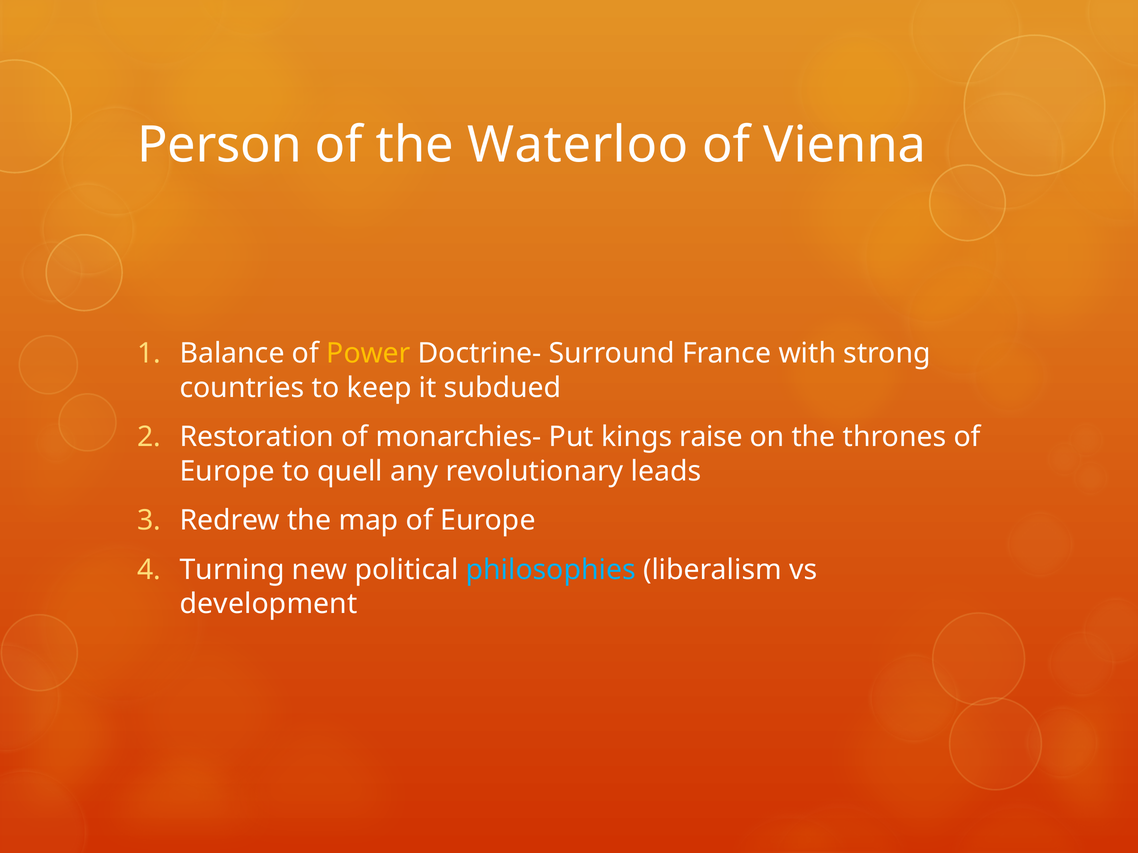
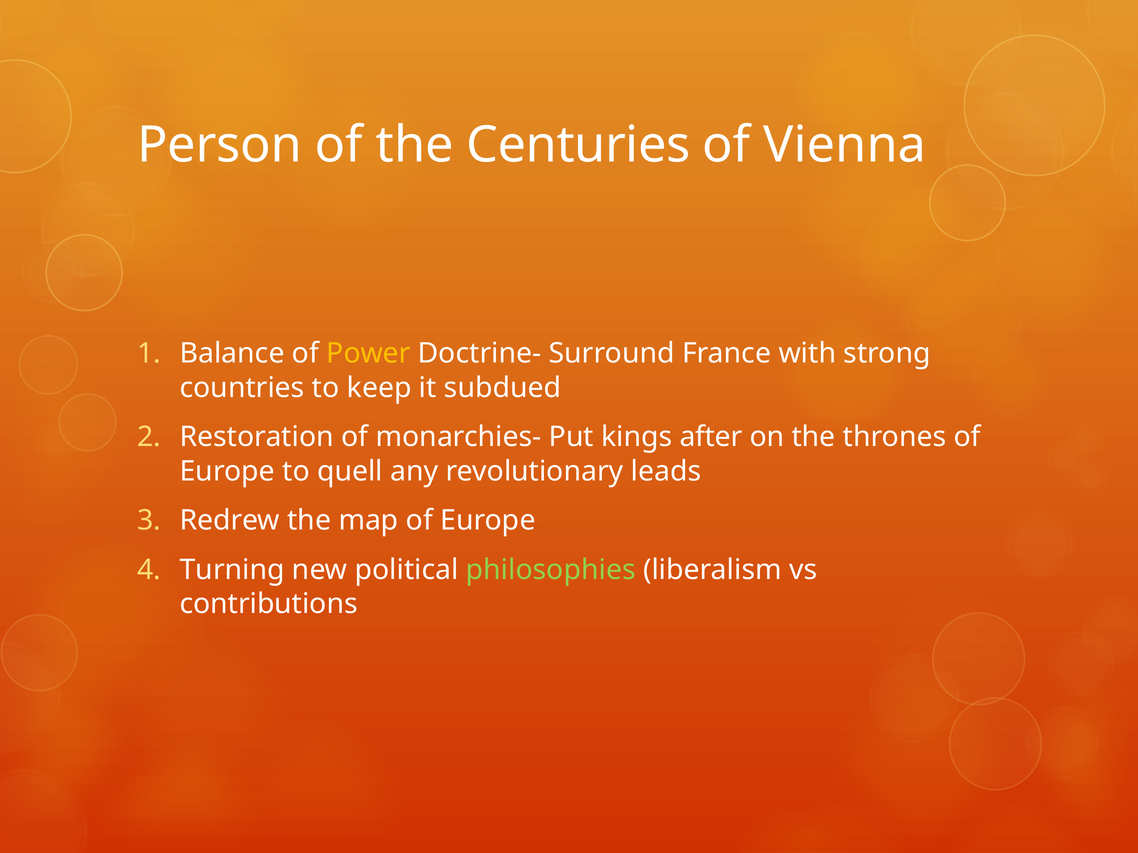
Waterloo: Waterloo -> Centuries (578, 145)
raise: raise -> after (711, 437)
philosophies colour: light blue -> light green (551, 570)
development: development -> contributions (269, 604)
